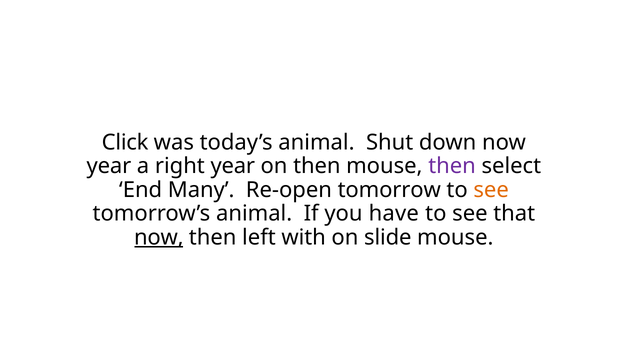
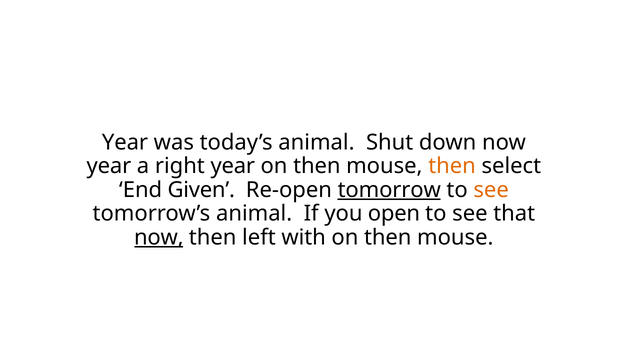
Click: Click -> Year (125, 143)
then colour: purple -> orange (452, 166)
Many: Many -> Given (201, 190)
tomorrow underline: none -> present (389, 190)
have: have -> open (394, 214)
slide: slide -> then (388, 238)
